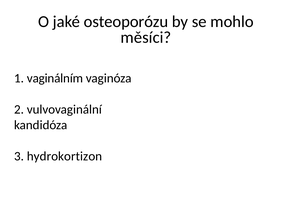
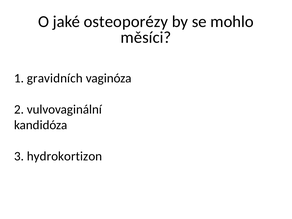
osteoporózu: osteoporózu -> osteoporézy (126, 22)
vaginálním: vaginálním -> gravidních (55, 78)
